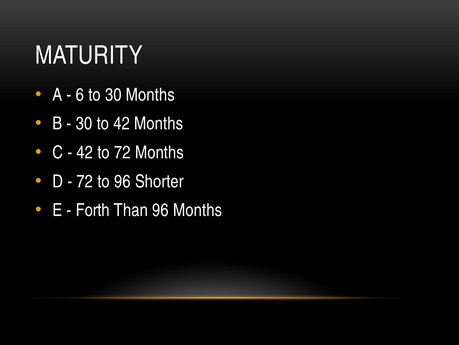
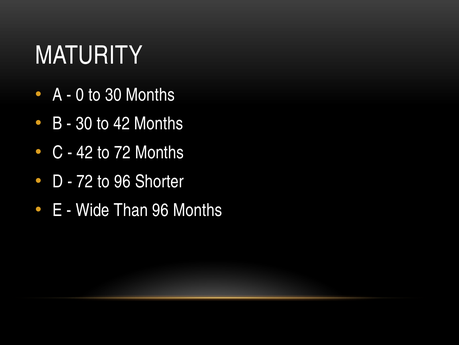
6: 6 -> 0 (80, 95)
Forth: Forth -> Wide (93, 210)
